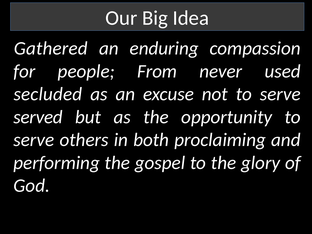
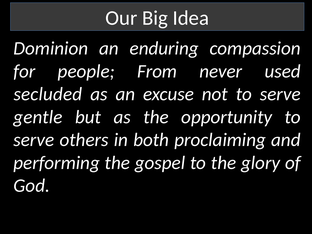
Gathered: Gathered -> Dominion (51, 48)
served: served -> gentle (38, 117)
